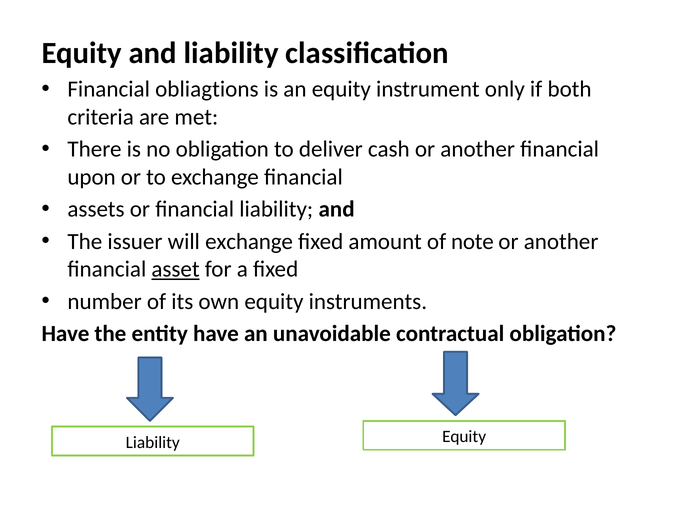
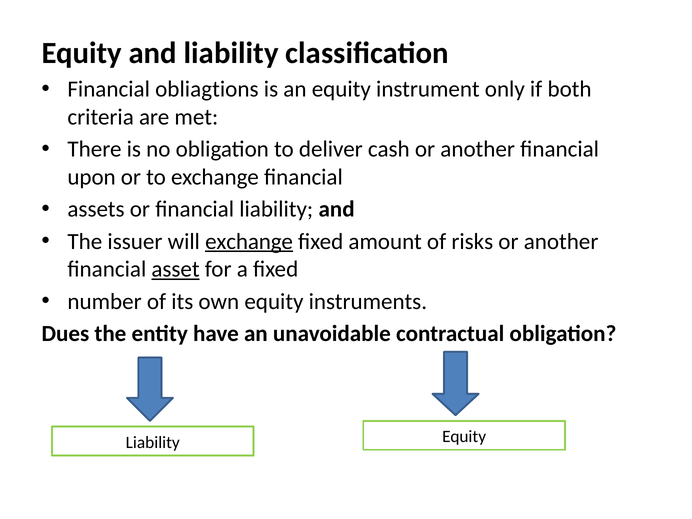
exchange underline: none -> present (249, 242)
note: note -> risks (472, 242)
Have: Have -> Dues (65, 334)
